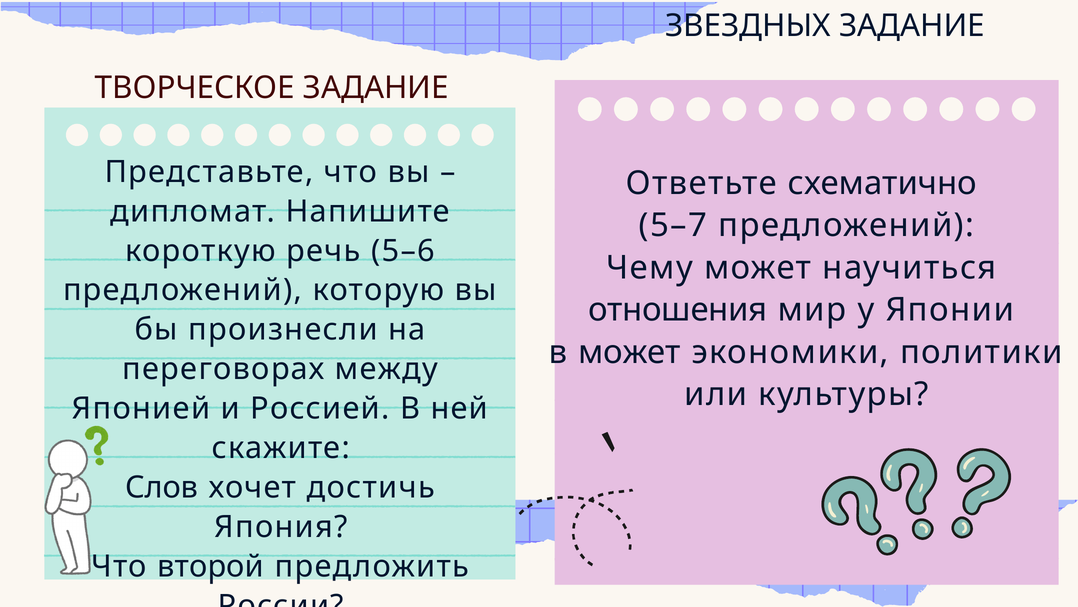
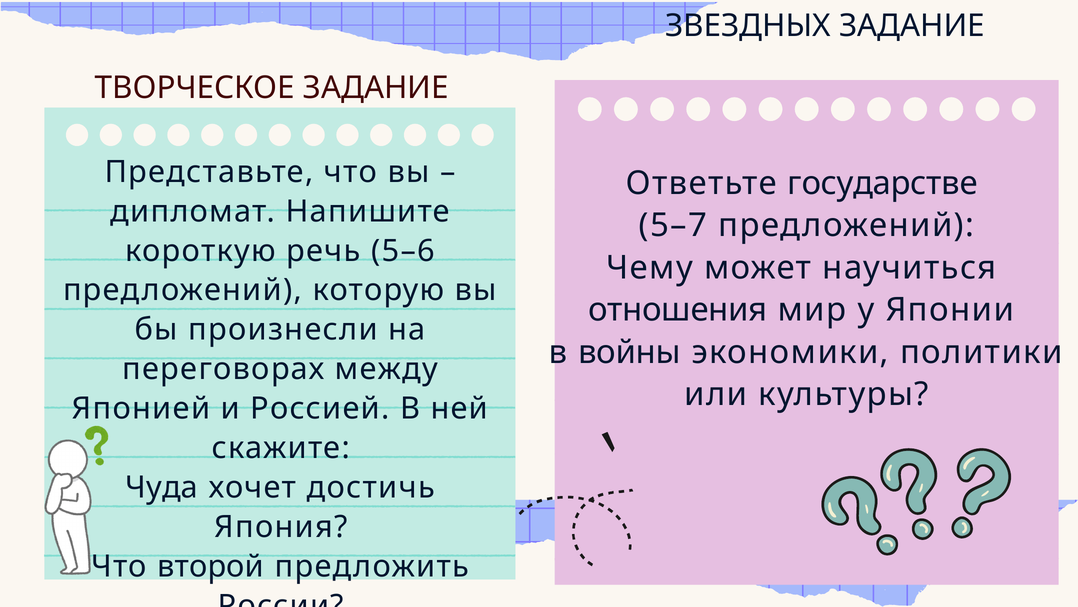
схематично: схематично -> государстве (883, 183)
в может: может -> войны (629, 352)
Слов: Слов -> Чуда (162, 487)
